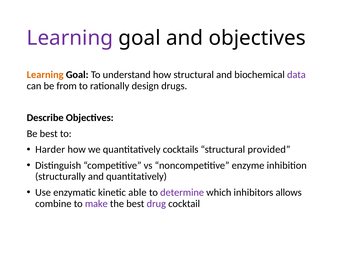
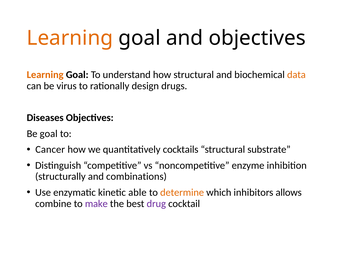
Learning colour: purple -> orange (70, 38)
data colour: purple -> orange (296, 75)
from: from -> virus (67, 86)
Describe: Describe -> Diseases (45, 118)
Be best: best -> goal (49, 134)
Harder: Harder -> Cancer (50, 150)
provided: provided -> substrate (269, 150)
and quantitatively: quantitatively -> combinations (136, 177)
determine colour: purple -> orange (182, 193)
